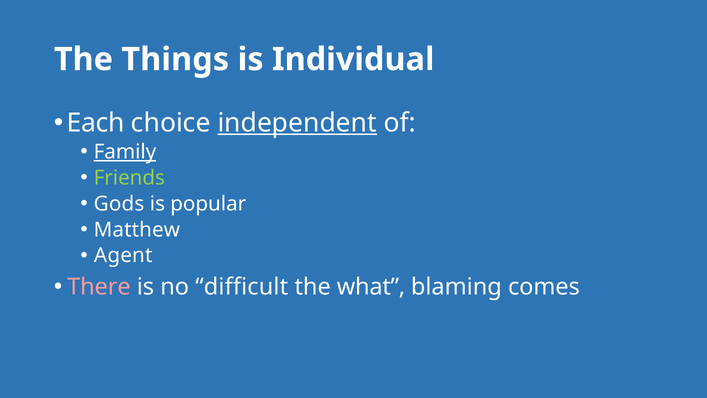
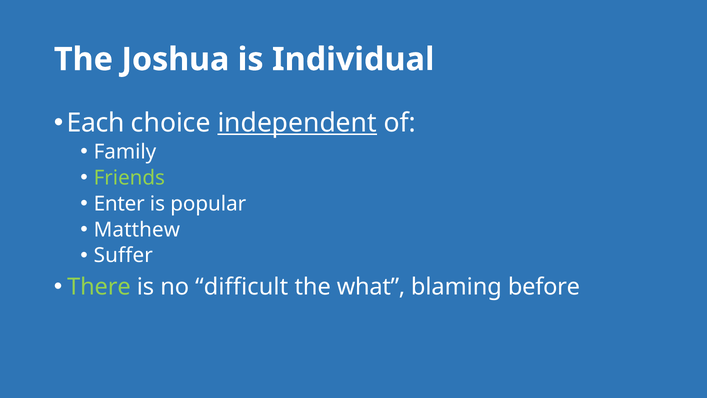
Things: Things -> Joshua (175, 59)
Family underline: present -> none (125, 152)
Gods: Gods -> Enter (119, 204)
Agent: Agent -> Suffer (123, 255)
There colour: pink -> light green (99, 287)
comes: comes -> before (544, 287)
